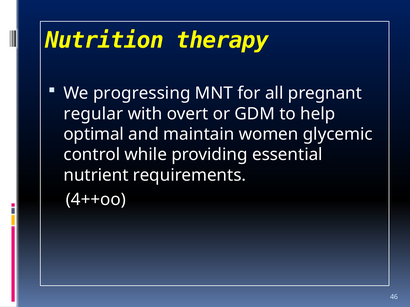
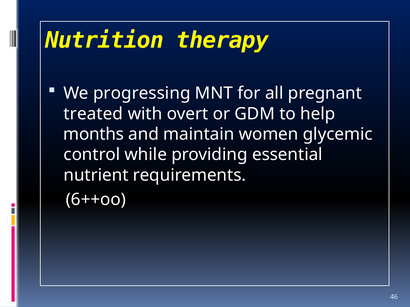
regular: regular -> treated (93, 114)
optimal: optimal -> months (94, 134)
4++oo: 4++oo -> 6++oo (96, 200)
